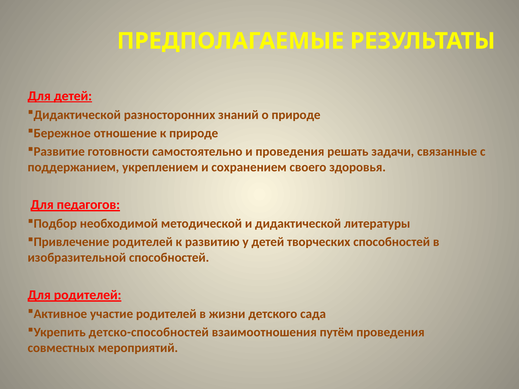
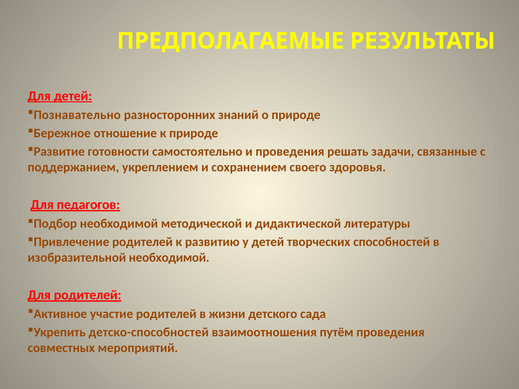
Дидактической: Дидактической -> Познавательно (77, 115)
изобразительной способностей: способностей -> необходимой (169, 258)
